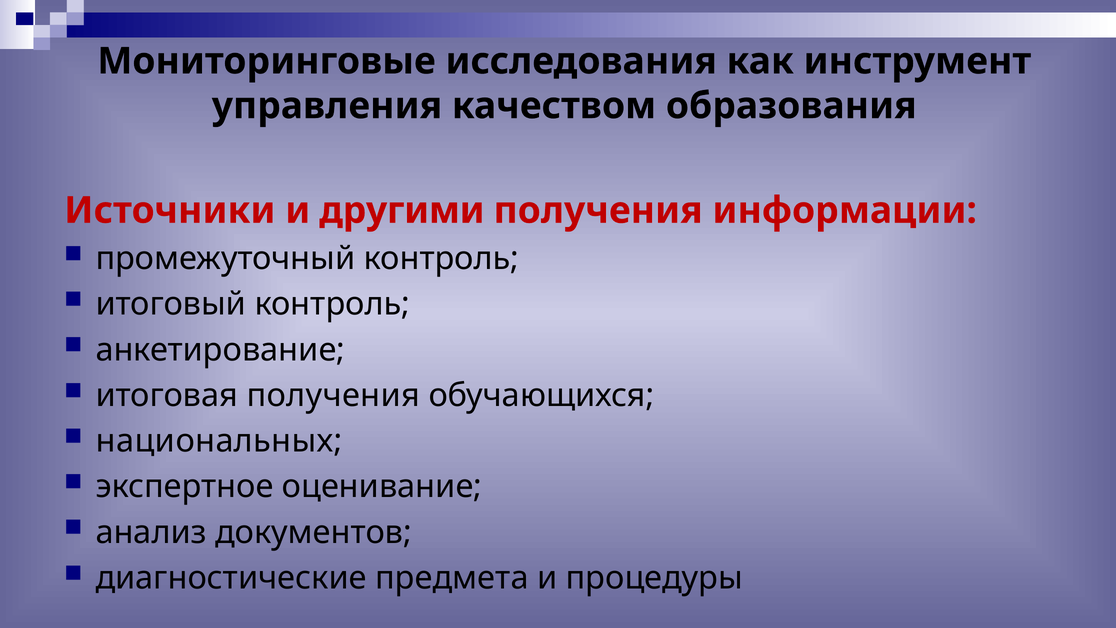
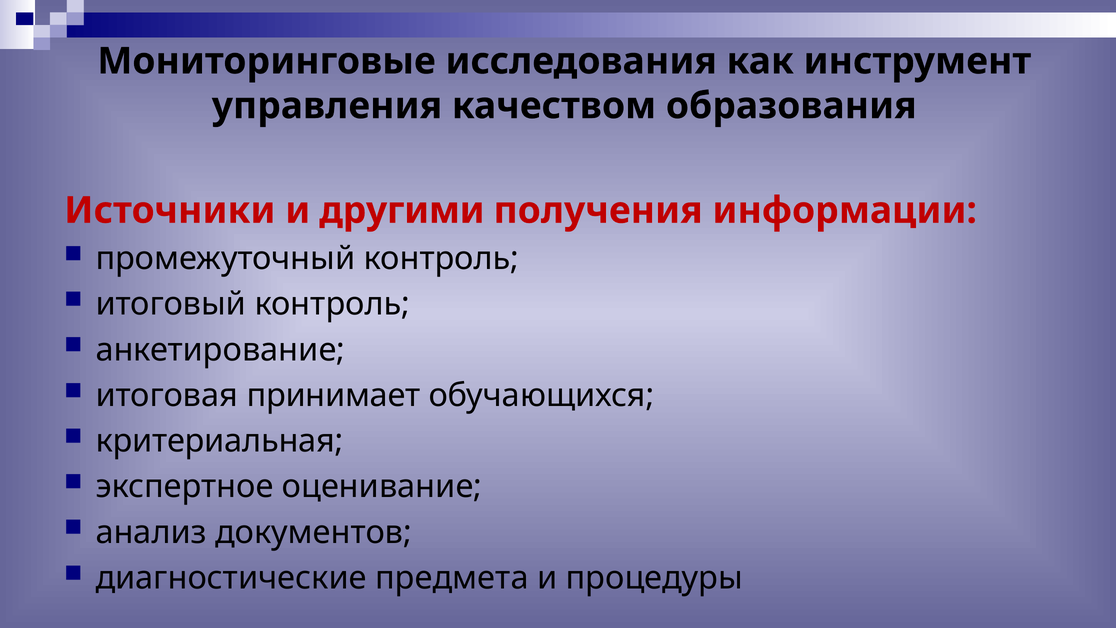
итоговая получения: получения -> принимает (334, 395)
национальных: национальных -> критериальная (220, 441)
